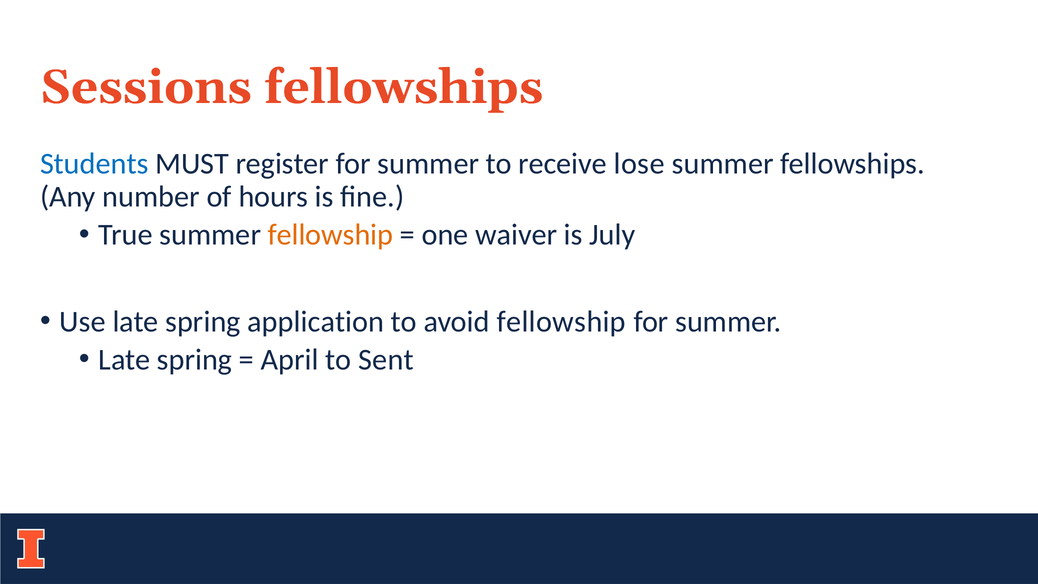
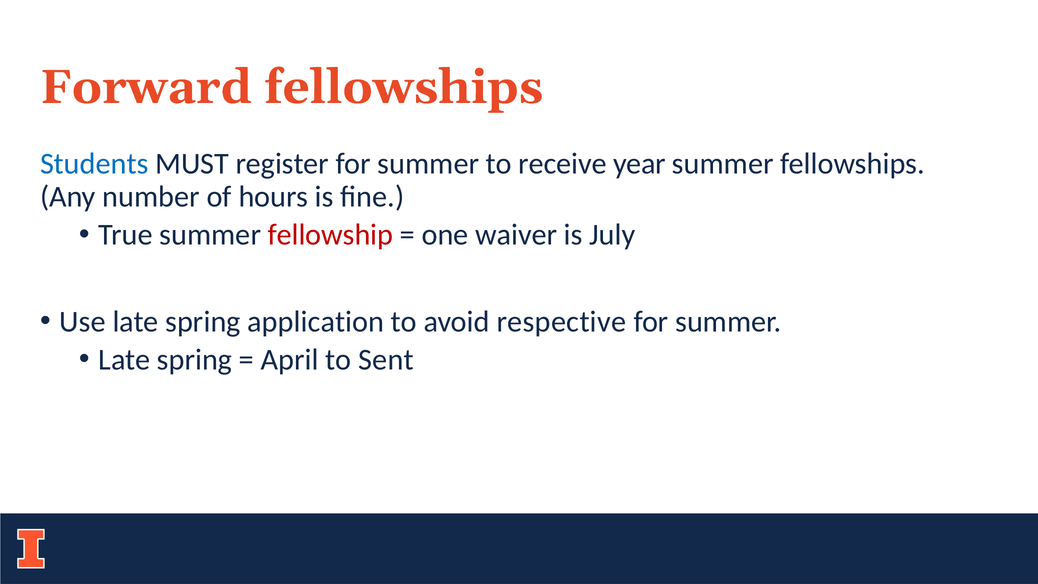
Sessions: Sessions -> Forward (146, 87)
lose: lose -> year (640, 164)
fellowship colour: orange -> red (330, 235)
avoid fellowship: fellowship -> respective (561, 322)
